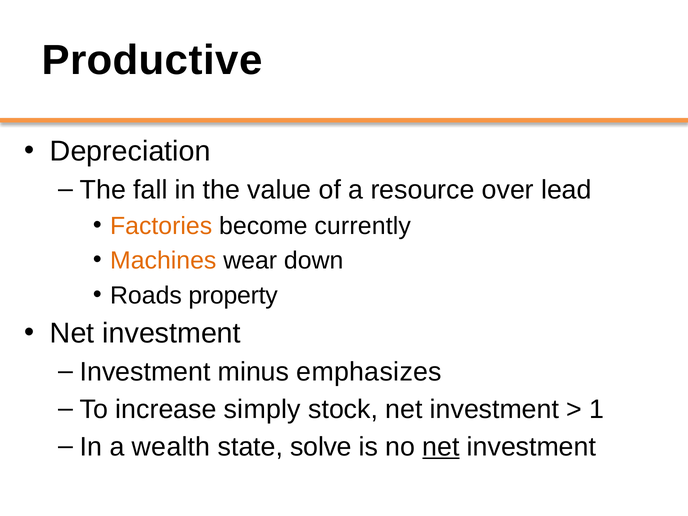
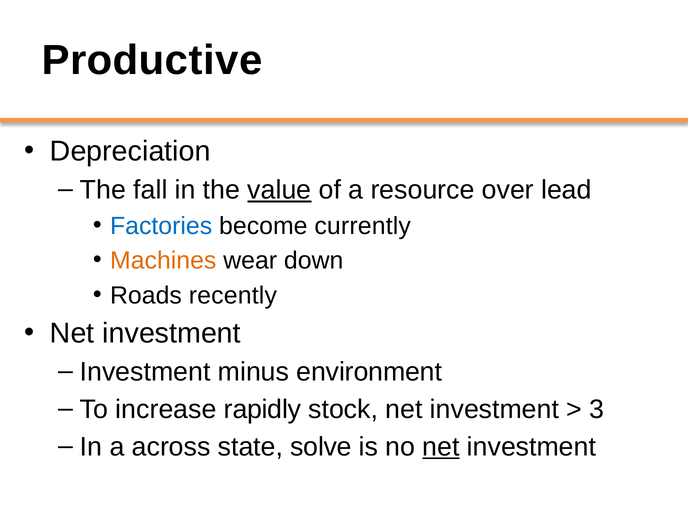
value underline: none -> present (279, 190)
Factories colour: orange -> blue (161, 226)
property: property -> recently (233, 295)
emphasizes: emphasizes -> environment (369, 372)
simply: simply -> rapidly (263, 409)
1: 1 -> 3 (597, 409)
wealth: wealth -> across (171, 447)
